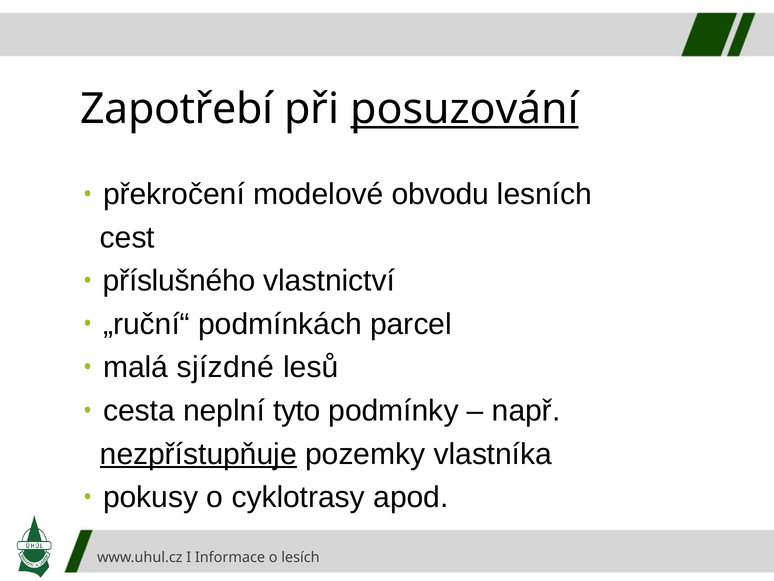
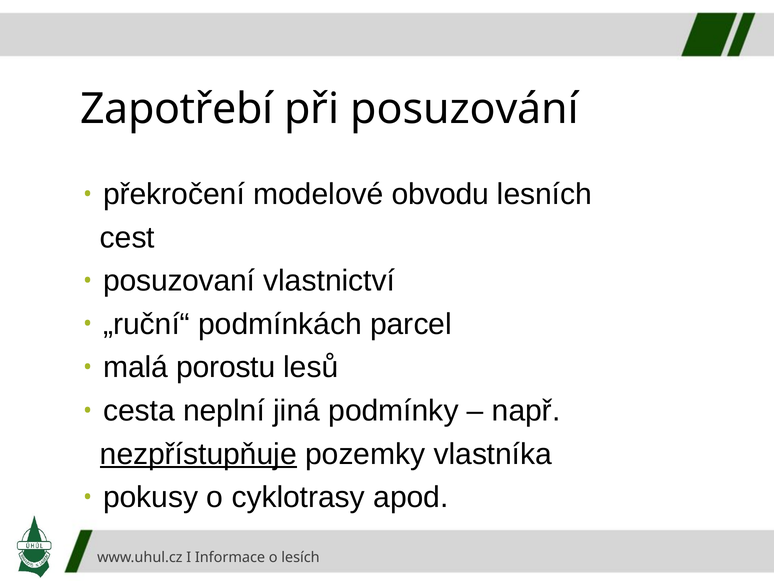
posuzování underline: present -> none (465, 109)
příslušného: příslušného -> posuzovaní (179, 281)
sjízdné: sjízdné -> porostu (226, 367)
tyto: tyto -> jiná (297, 410)
